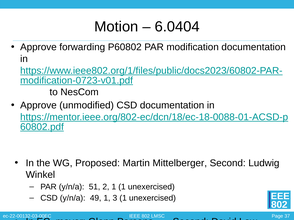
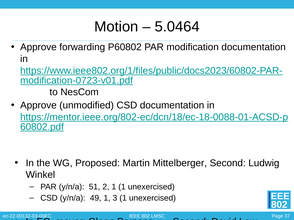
6.0404: 6.0404 -> 5.0464 (177, 27)
